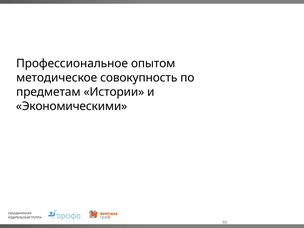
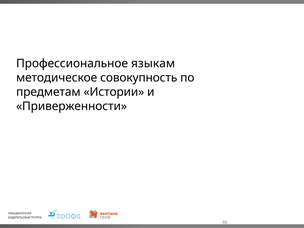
опытом: опытом -> языкам (153, 64)
Экономическими: Экономическими -> Приверженности (72, 106)
